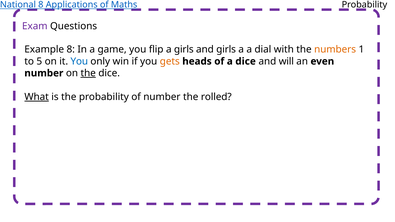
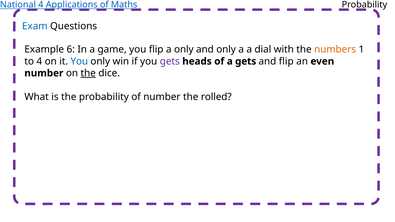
National 8: 8 -> 4 (41, 5)
Exam colour: purple -> blue (35, 26)
Example 8: 8 -> 6 (71, 50)
a girls: girls -> only (184, 50)
and girls: girls -> only (226, 50)
to 5: 5 -> 4 (39, 61)
gets colour: orange -> purple (170, 61)
a dice: dice -> gets (246, 61)
and will: will -> flip (286, 61)
What underline: present -> none (37, 97)
